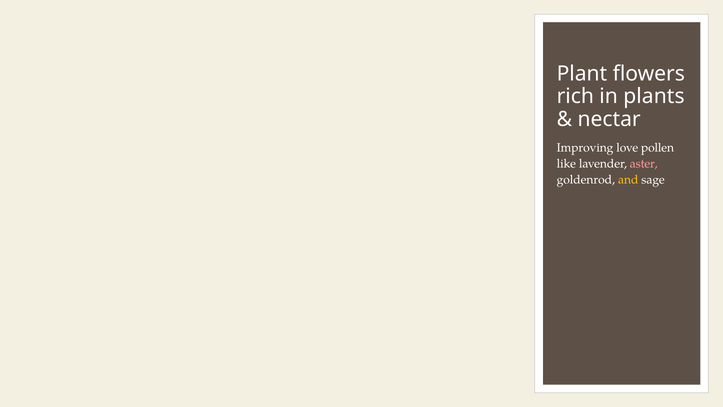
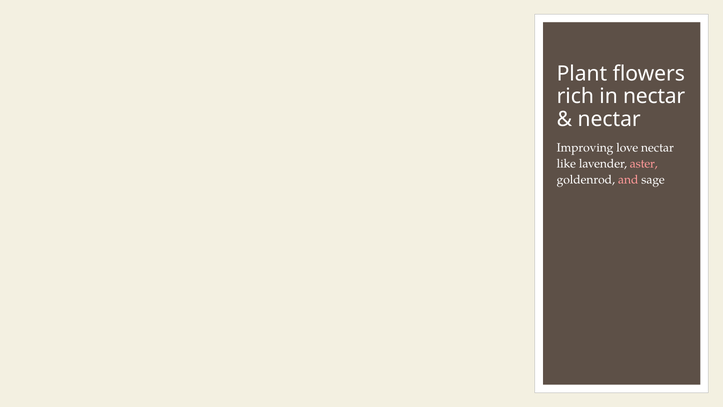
in plants: plants -> nectar (654, 96)
love pollen: pollen -> nectar (657, 148)
and colour: yellow -> pink (628, 179)
